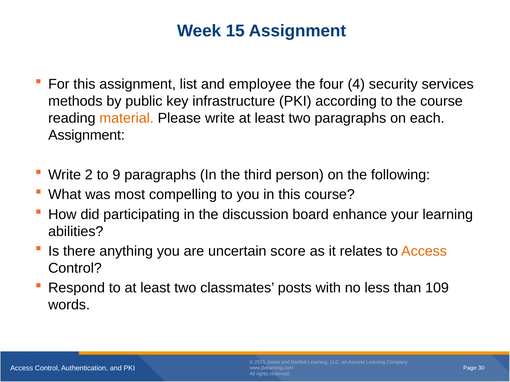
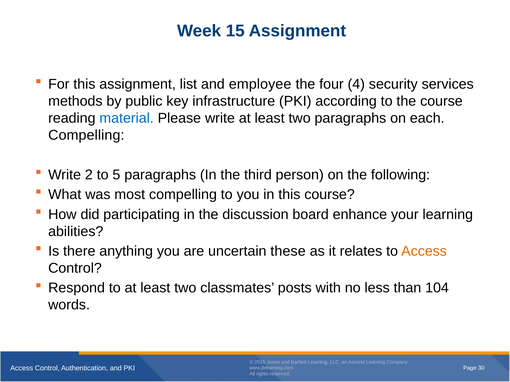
material colour: orange -> blue (127, 118)
Assignment: Assignment -> Compelling (86, 135)
9: 9 -> 5 (116, 175)
score: score -> these (288, 252)
109: 109 -> 104 (437, 288)
